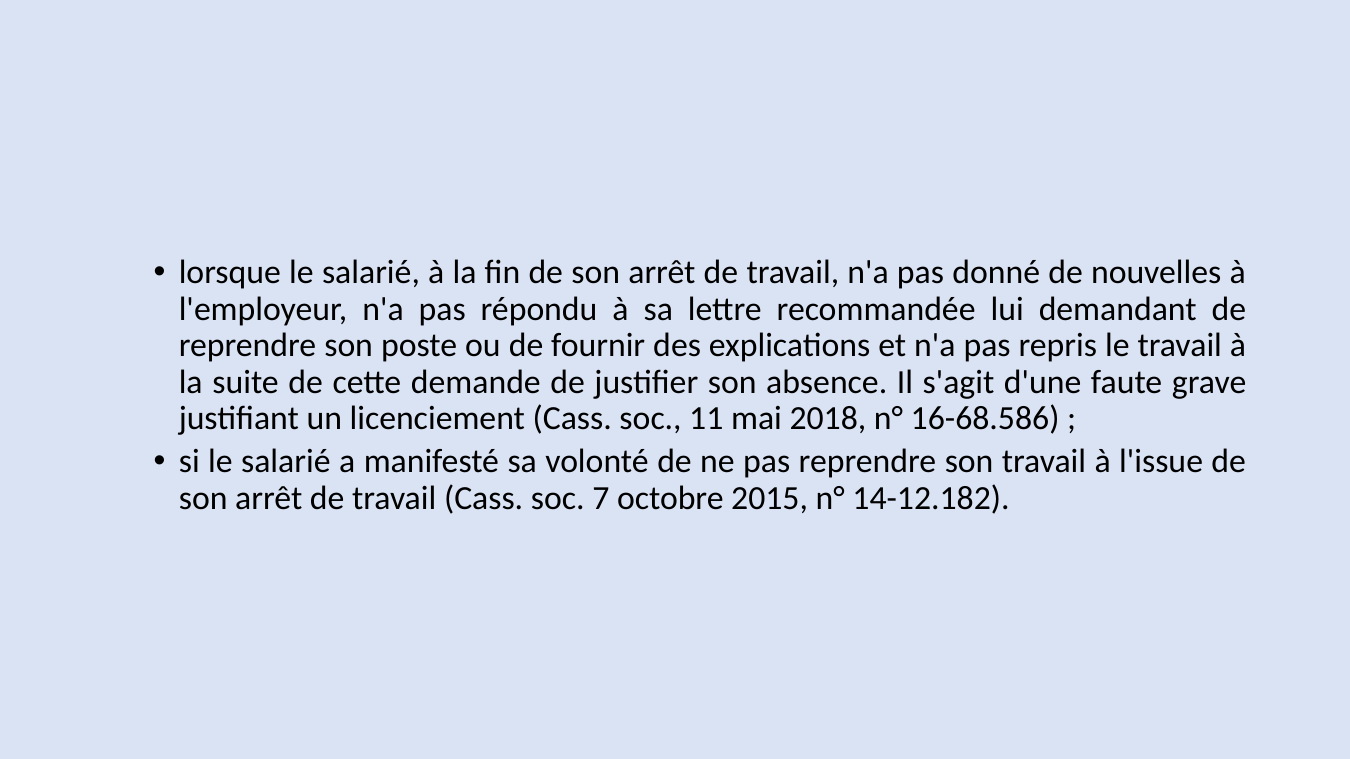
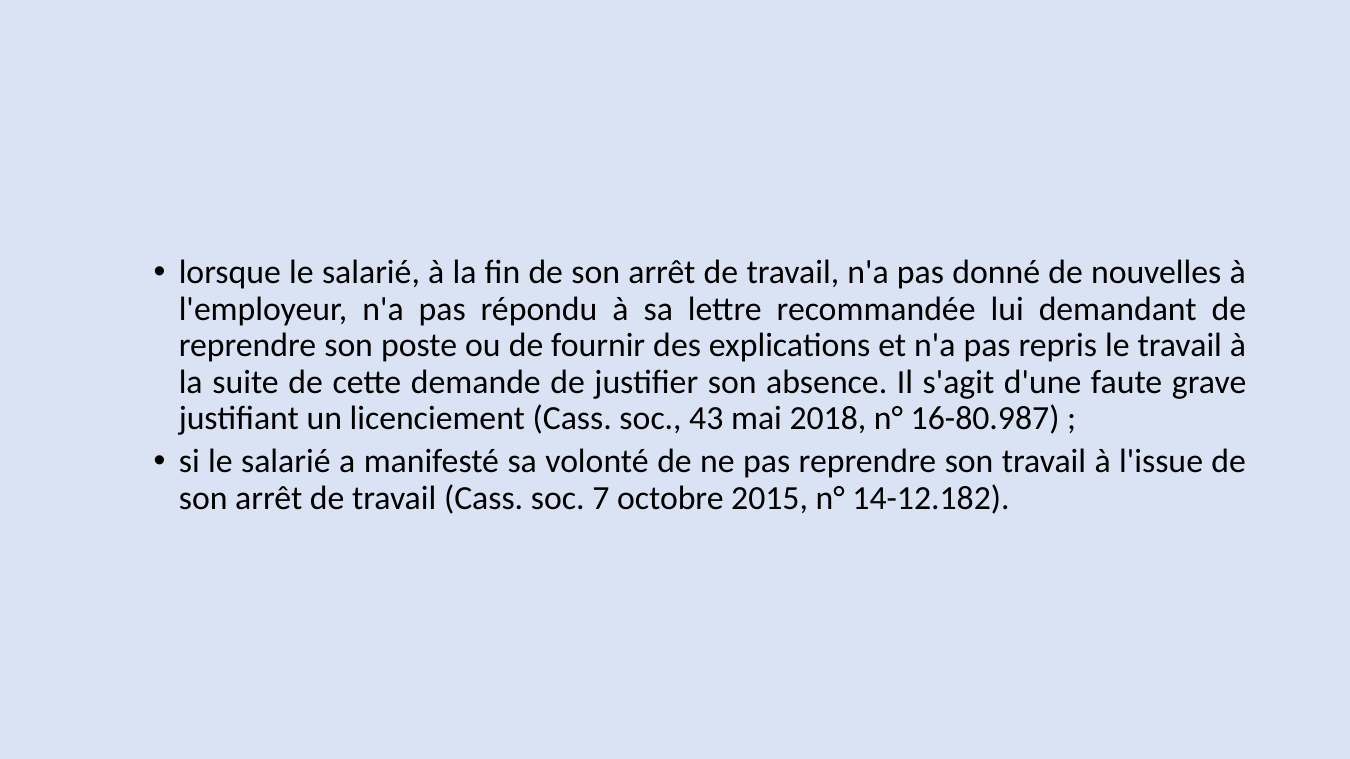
11: 11 -> 43 (706, 418)
16-68.586: 16-68.586 -> 16-80.987 (985, 418)
